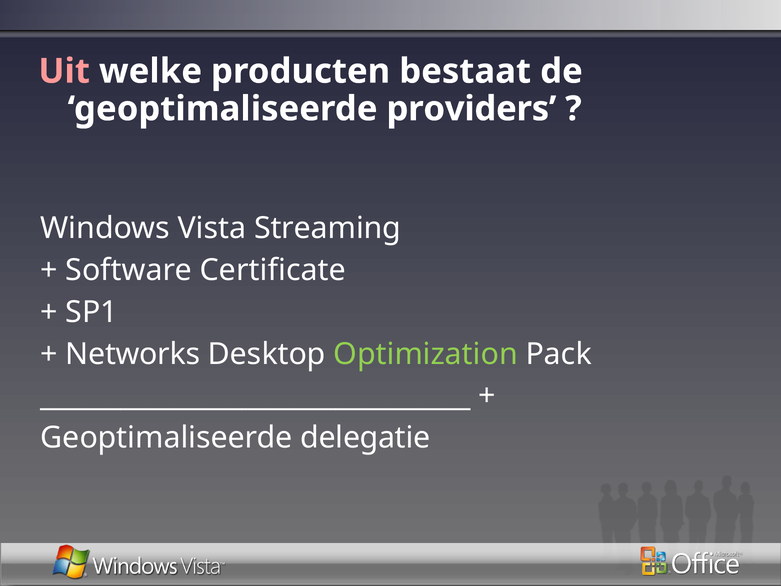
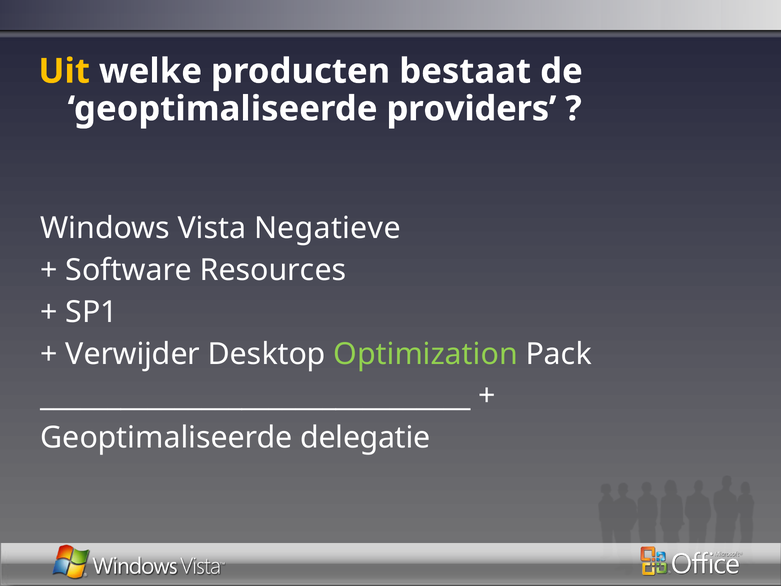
Uit colour: pink -> yellow (64, 71)
Streaming: Streaming -> Negatieve (327, 228)
Certificate: Certificate -> Resources (273, 270)
Networks: Networks -> Verwijder (133, 354)
